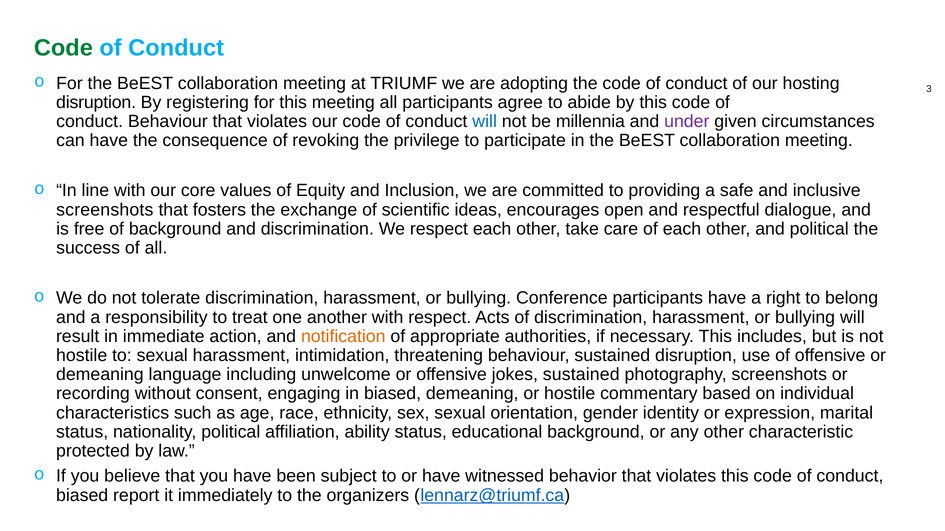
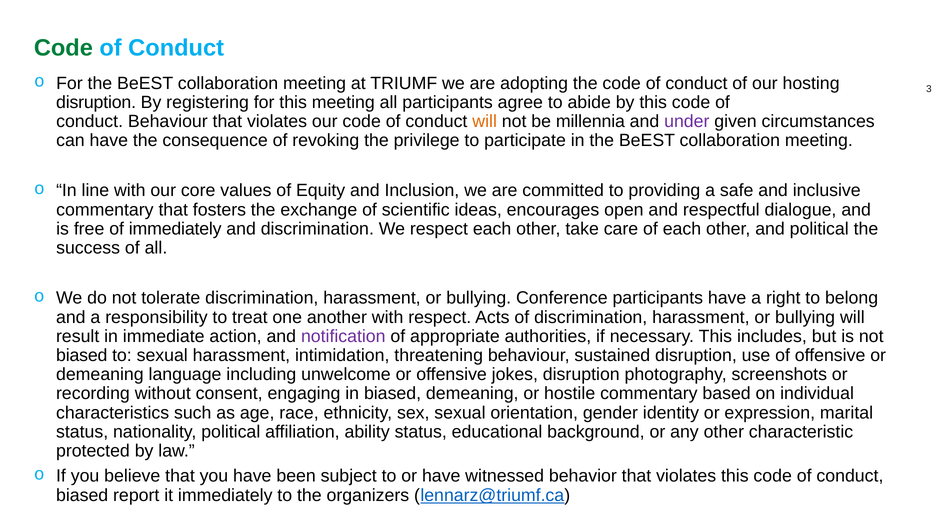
will colour: blue -> orange (485, 122)
screenshots: screenshots -> commentary (105, 210)
of background: background -> immediately (175, 229)
notification colour: orange -> purple (343, 337)
hostile: hostile -> biased (82, 356)
jokes sustained: sustained -> disruption (581, 375)
